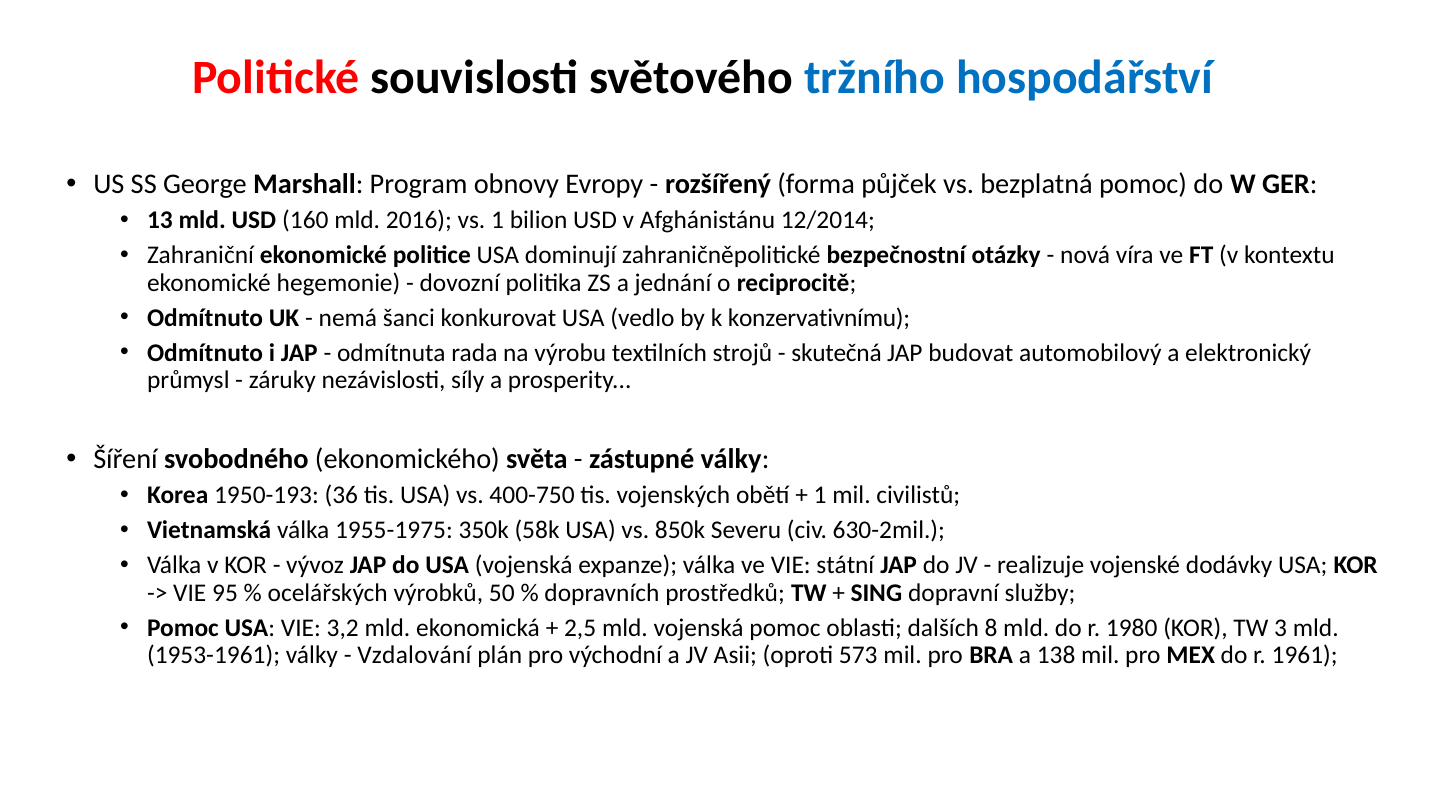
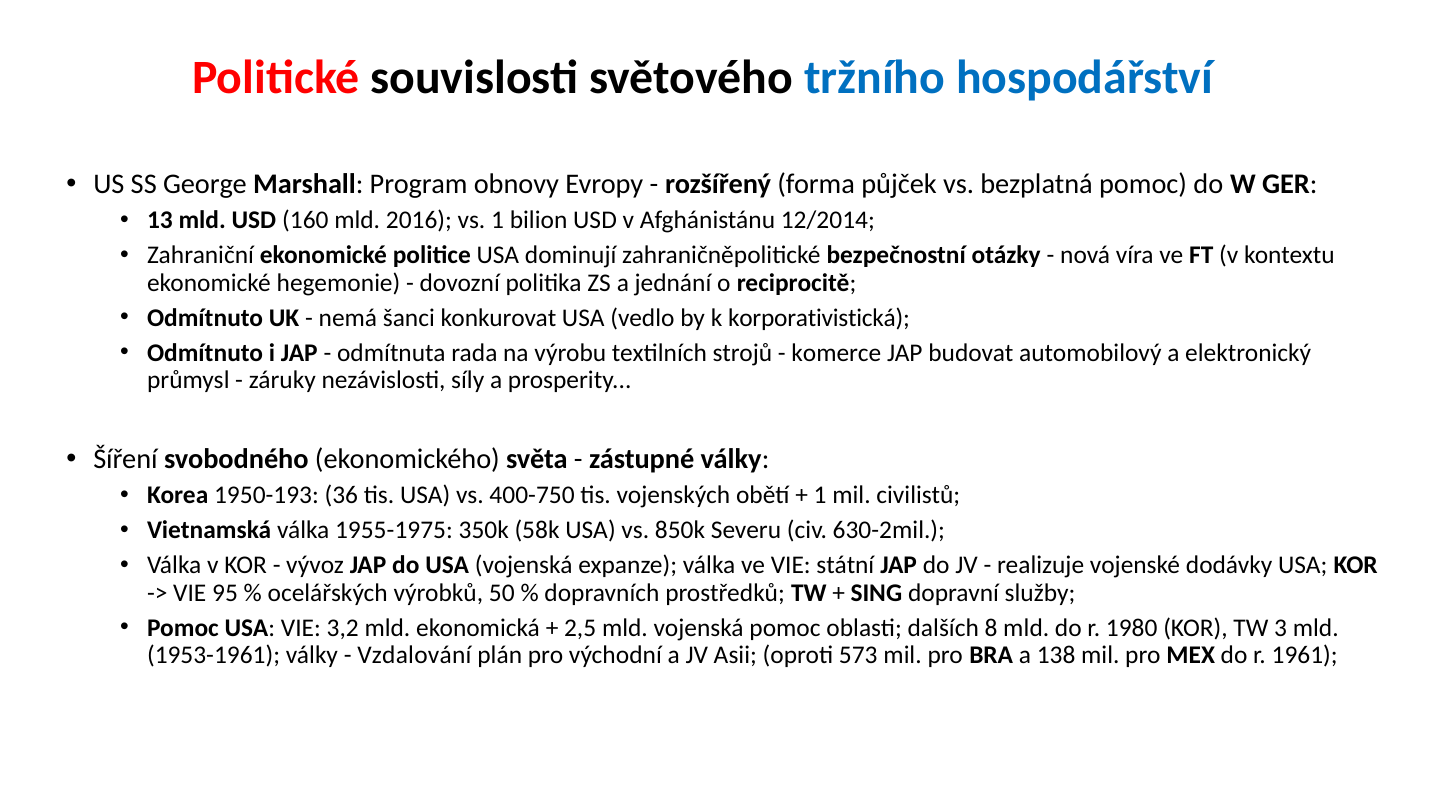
konzervativnímu: konzervativnímu -> korporativistická (819, 318)
skutečná: skutečná -> komerce (836, 352)
